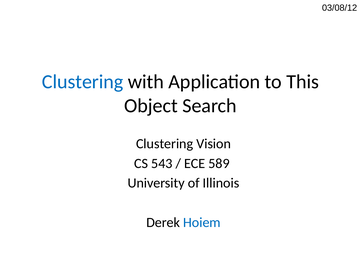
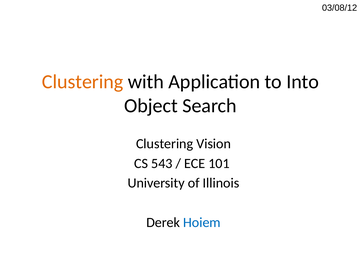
Clustering colour: blue -> orange (83, 82)
This: This -> Into (303, 82)
589: 589 -> 101 (219, 163)
